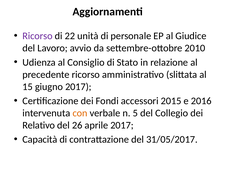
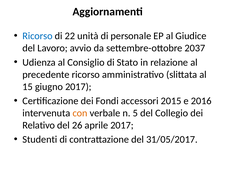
Ricorso colour: purple -> blue (37, 36)
2010: 2010 -> 2037 (195, 48)
Capacità: Capacità -> Studenti (40, 139)
